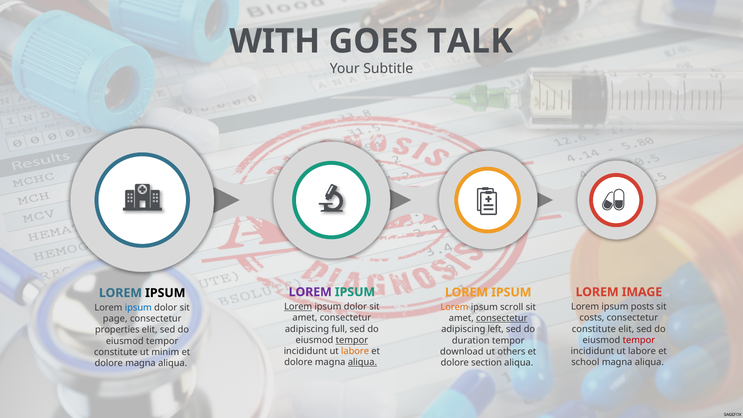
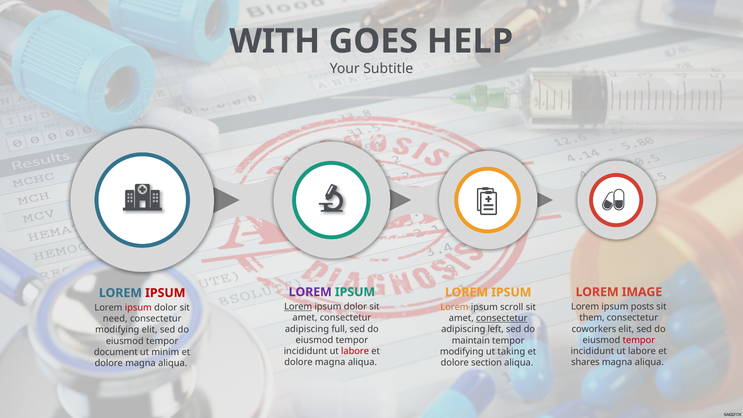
TALK: TALK -> HELP (470, 41)
IPSUM colour: black -> red (165, 293)
ipsum colour: blue -> red (138, 308)
costs: costs -> them (592, 318)
page: page -> need (115, 319)
constitute: constitute -> coworkers (594, 329)
properties: properties -> modifying (117, 330)
tempor underline: present -> none (352, 340)
duration: duration -> maintain (471, 340)
labore colour: orange -> red (355, 351)
download: download -> modifying (462, 352)
others: others -> taking (511, 352)
constitute: constitute -> document (116, 352)
aliqua underline: present -> none (362, 362)
school: school -> shares (585, 362)
